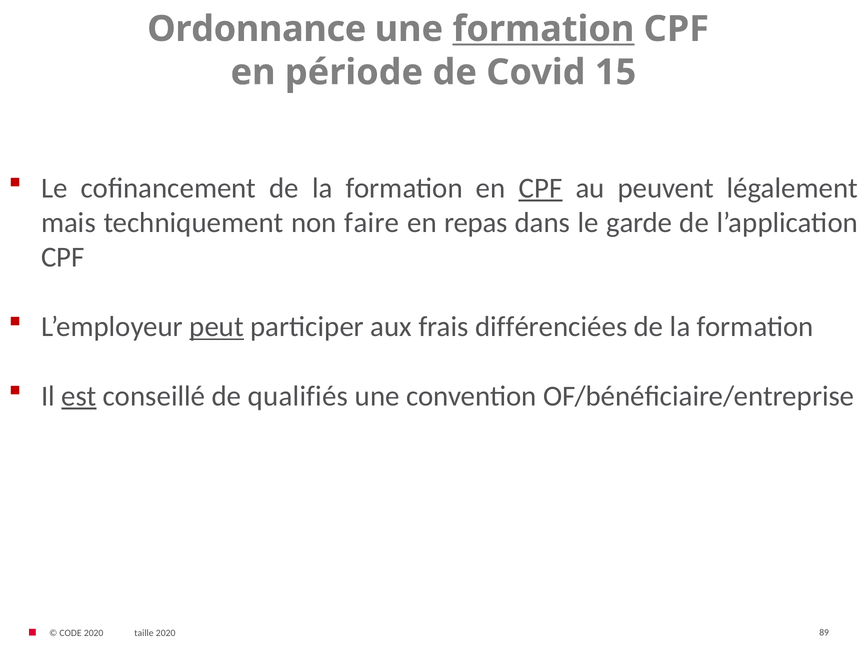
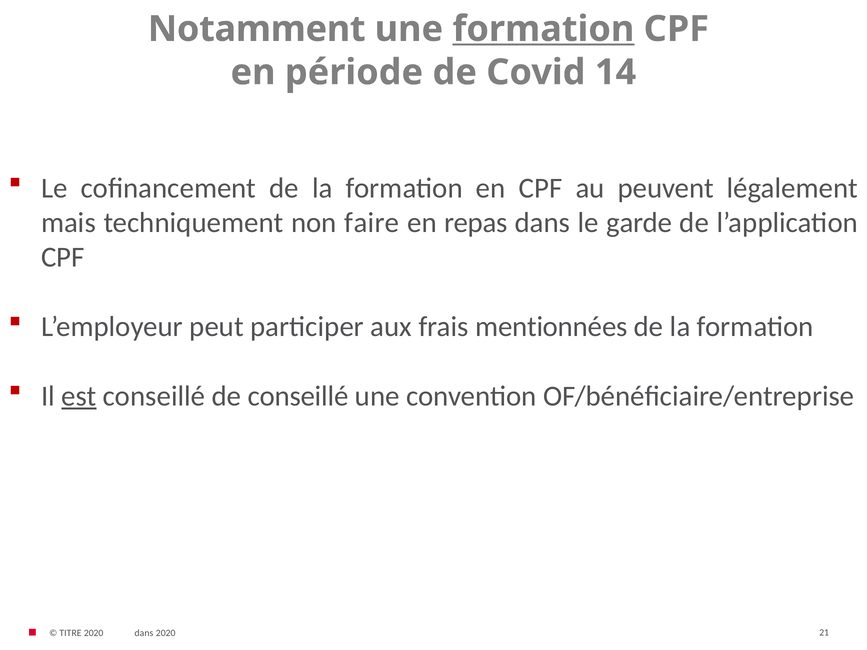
Ordonnance: Ordonnance -> Notamment (257, 29)
15: 15 -> 14 (616, 72)
CPF underline: present -> none (541, 188)
peut underline: present -> none (217, 327)
différenciées: différenciées -> mentionnées (551, 327)
de qualifiés: qualifiés -> conseillé (298, 396)
CODE: CODE -> TITRE (70, 633)
taille: taille -> dans (144, 633)
89: 89 -> 21 (824, 633)
